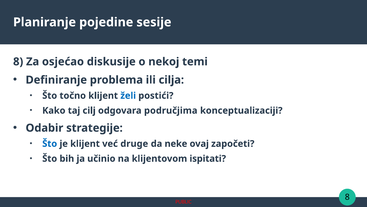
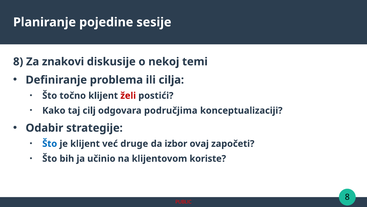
osjećao: osjećao -> znakovi (63, 62)
želi colour: blue -> red (128, 95)
neke: neke -> izbor (176, 143)
ispitati: ispitati -> koriste (208, 158)
